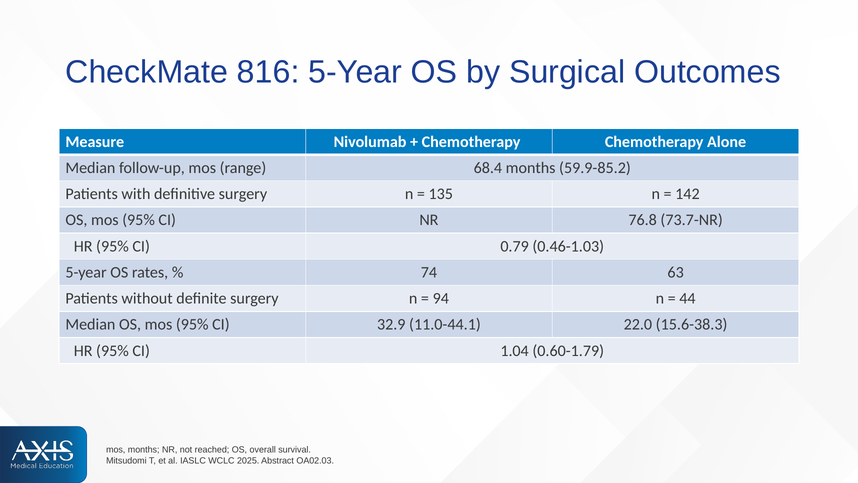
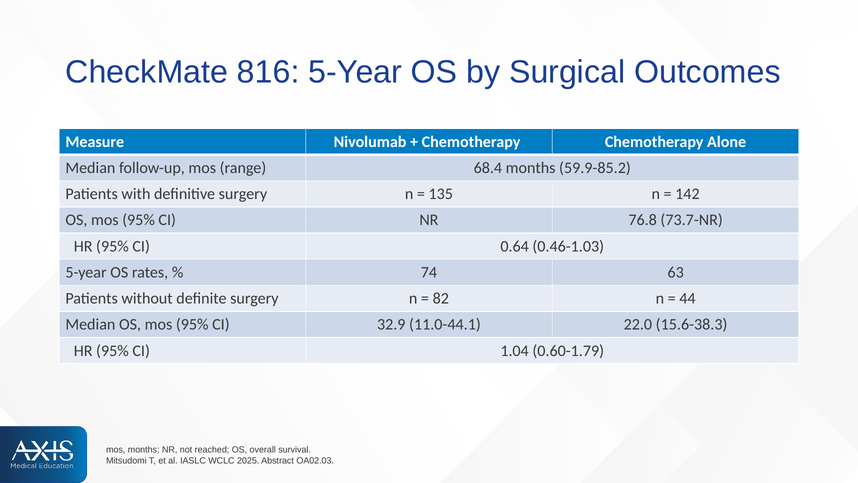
0.79: 0.79 -> 0.64 (515, 246)
94: 94 -> 82 (441, 298)
